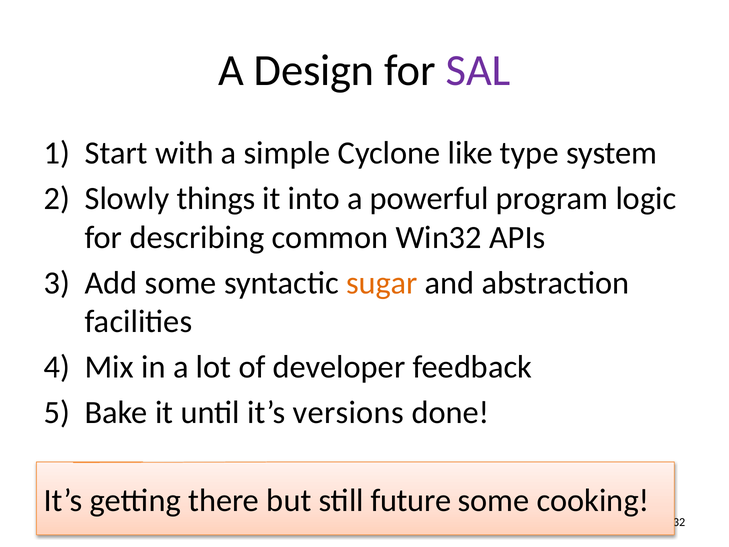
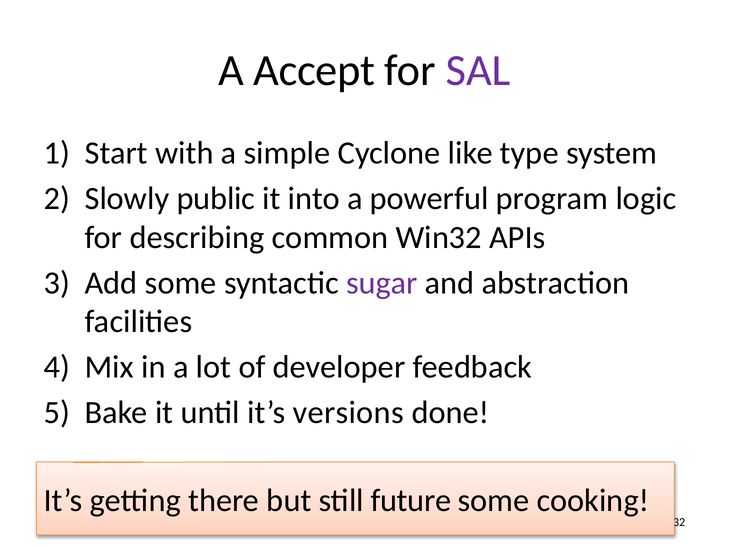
Design: Design -> Accept (314, 71)
things: things -> public (216, 198)
sugar colour: orange -> purple (382, 283)
